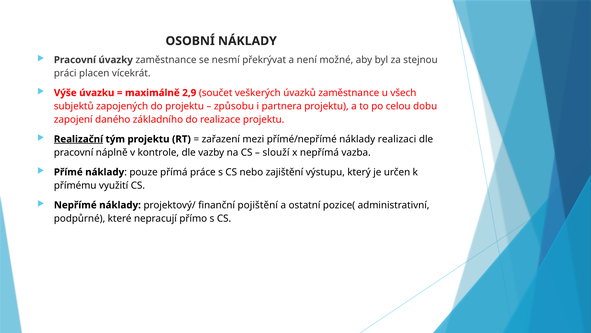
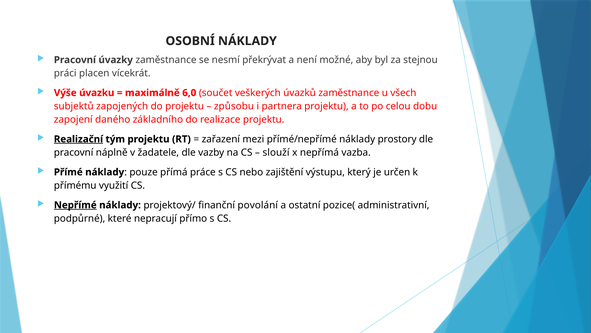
2,9: 2,9 -> 6,0 (189, 93)
realizaci: realizaci -> prostory (397, 139)
kontrole: kontrole -> žadatele (158, 152)
Nepřímé underline: none -> present (75, 205)
pojištění: pojištění -> povolání (258, 205)
